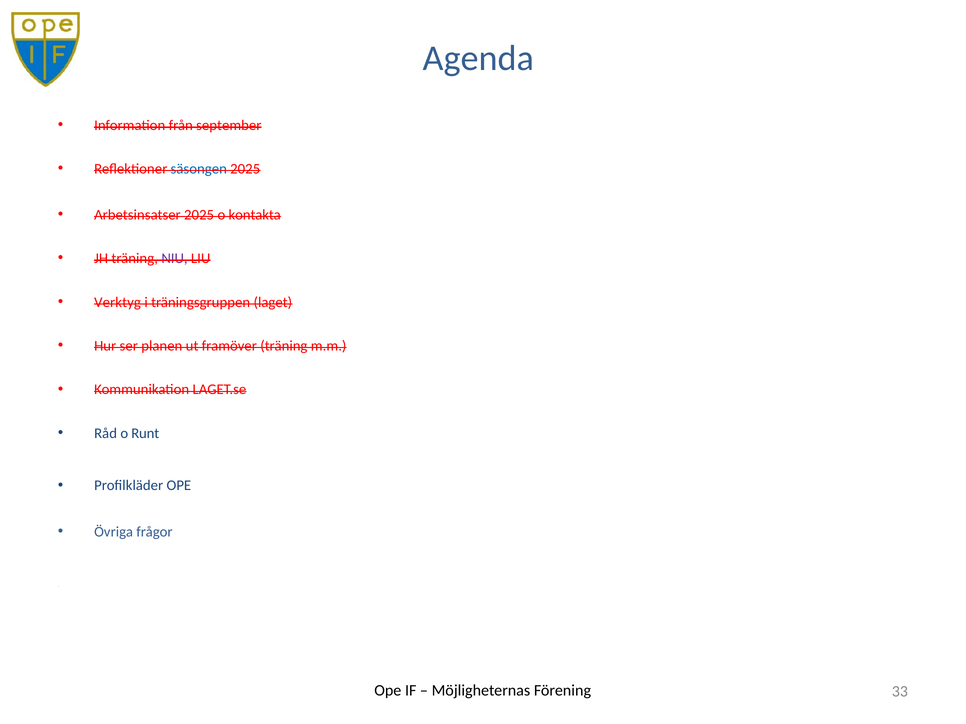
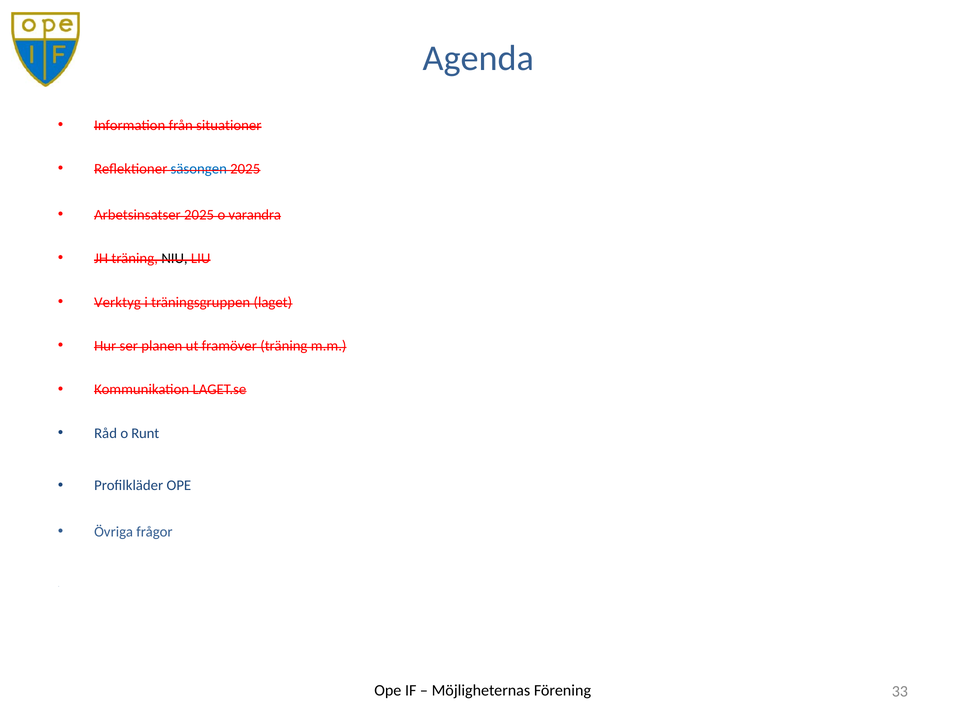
september: september -> situationer (229, 126)
kontakta: kontakta -> varandra (255, 215)
NIU colour: purple -> black (174, 259)
